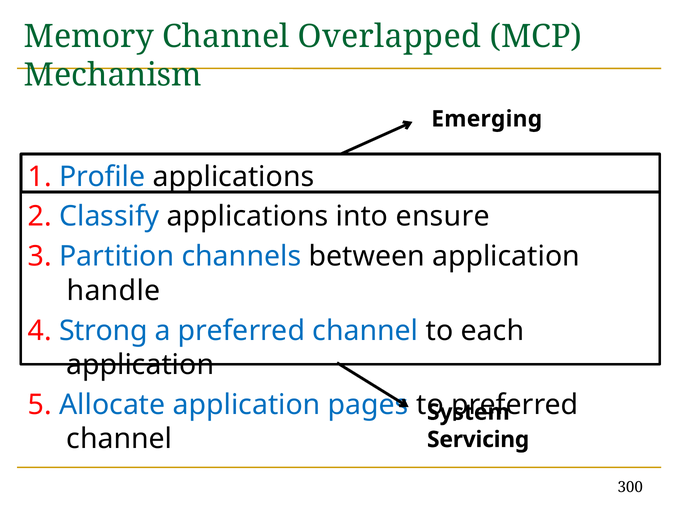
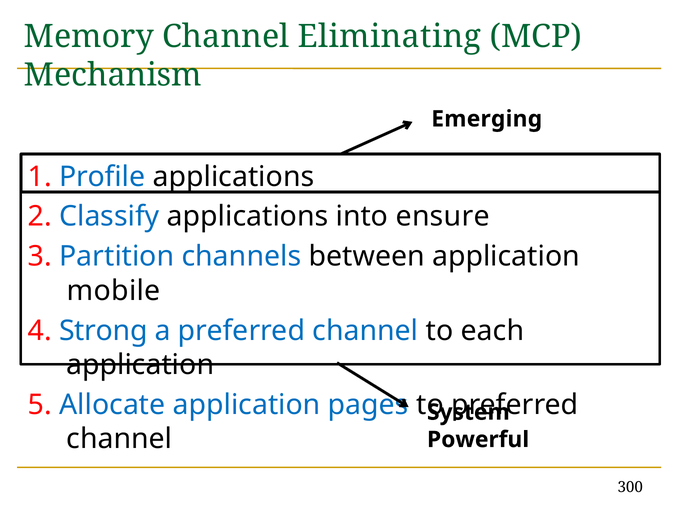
Overlapped: Overlapped -> Eliminating (389, 36)
handle: handle -> mobile (114, 291)
Servicing: Servicing -> Powerful (478, 440)
